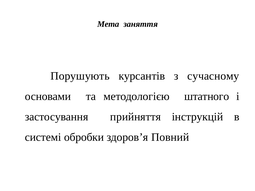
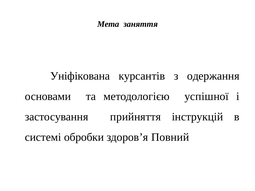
Порушують: Порушують -> Уніфікована (80, 76)
сучасному: сучасному -> одержання (213, 76)
штатного: штатного -> успішної (207, 97)
